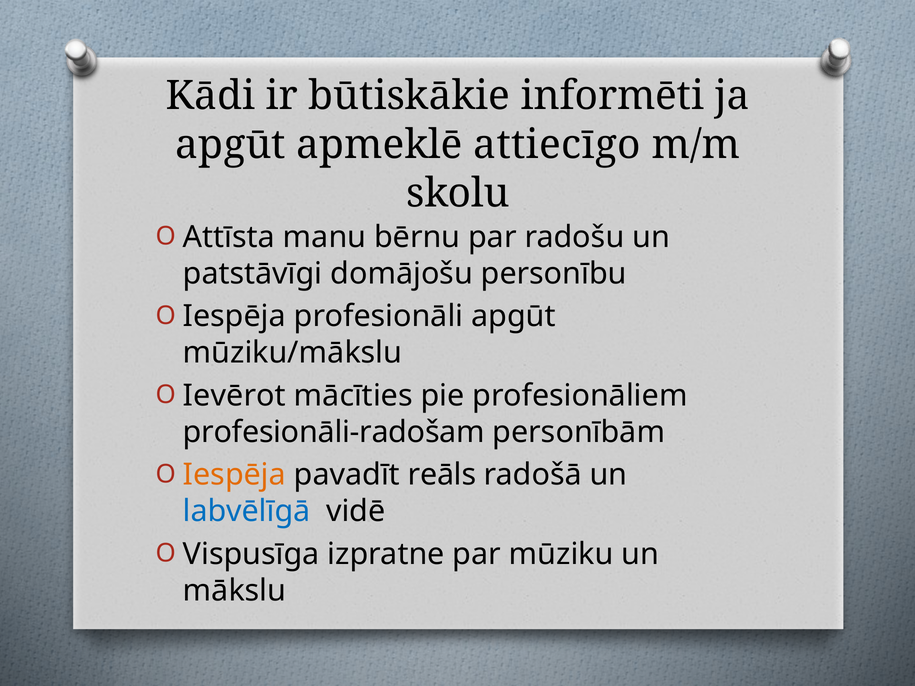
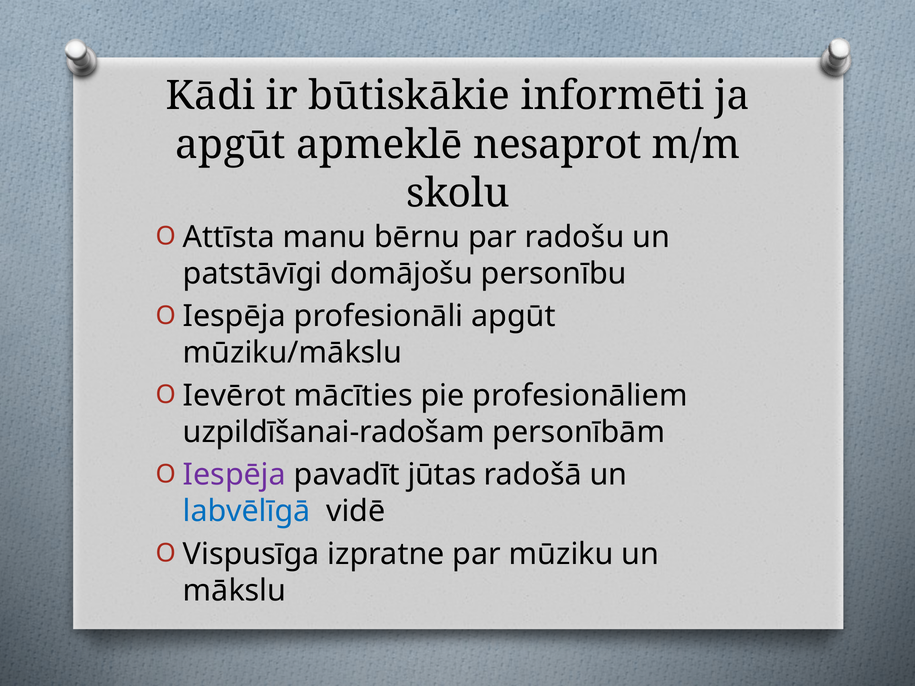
attiecīgo: attiecīgo -> nesaprot (557, 145)
profesionāli-radošam: profesionāli-radošam -> uzpildīšanai-radošam (334, 432)
Iespēja colour: orange -> purple (234, 475)
reāls: reāls -> jūtas (442, 475)
